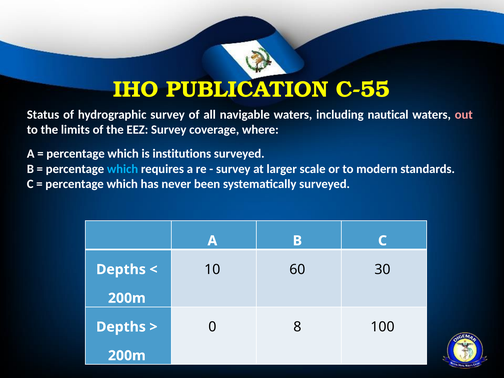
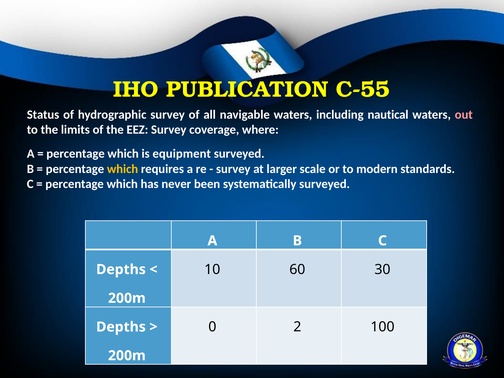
institutions: institutions -> equipment (182, 154)
which colour: light blue -> yellow (123, 169)
8: 8 -> 2 (297, 327)
